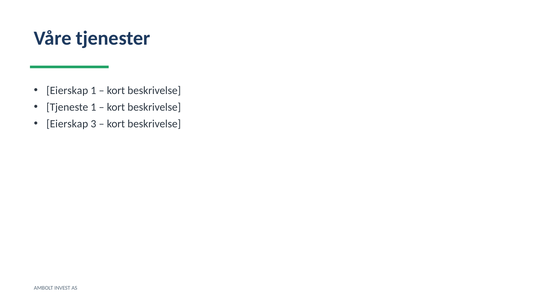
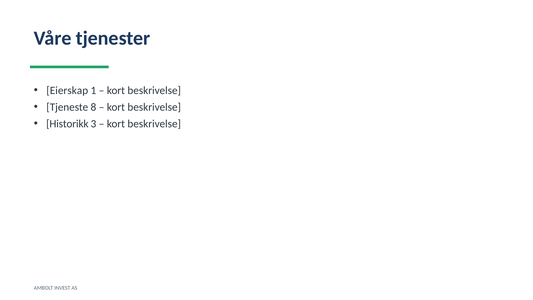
Tjeneste 1: 1 -> 8 (93, 107)
Eierskap: Eierskap -> Historikk (67, 124)
